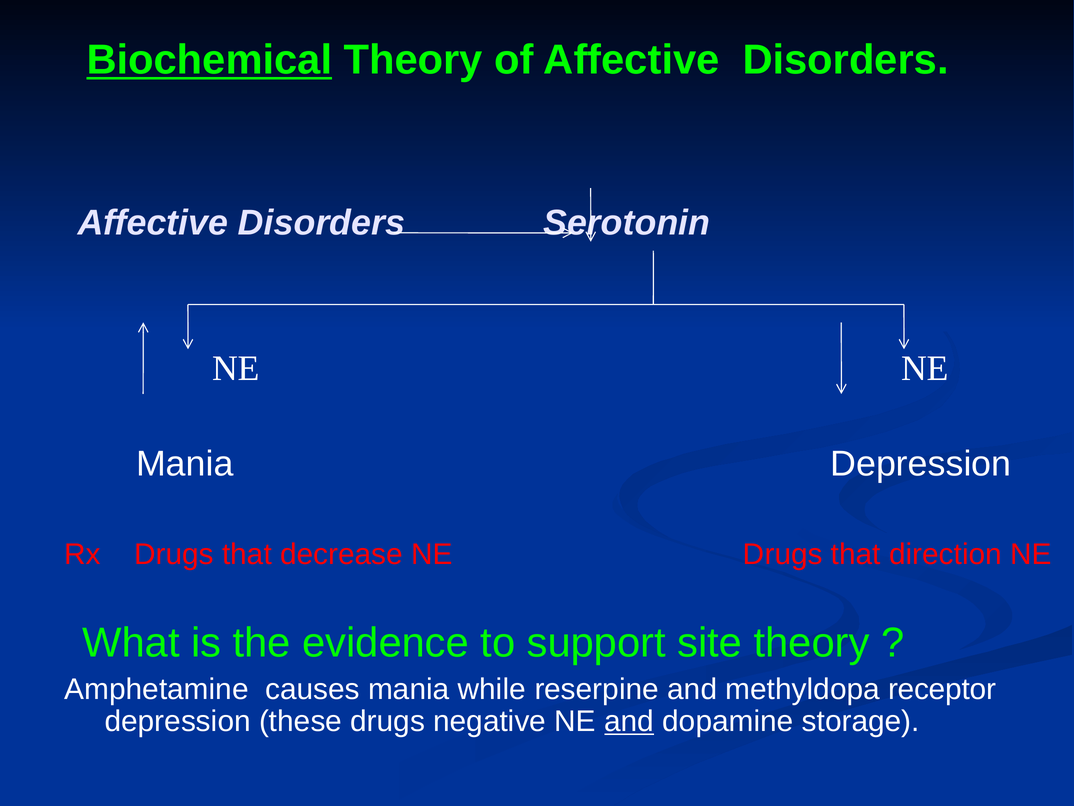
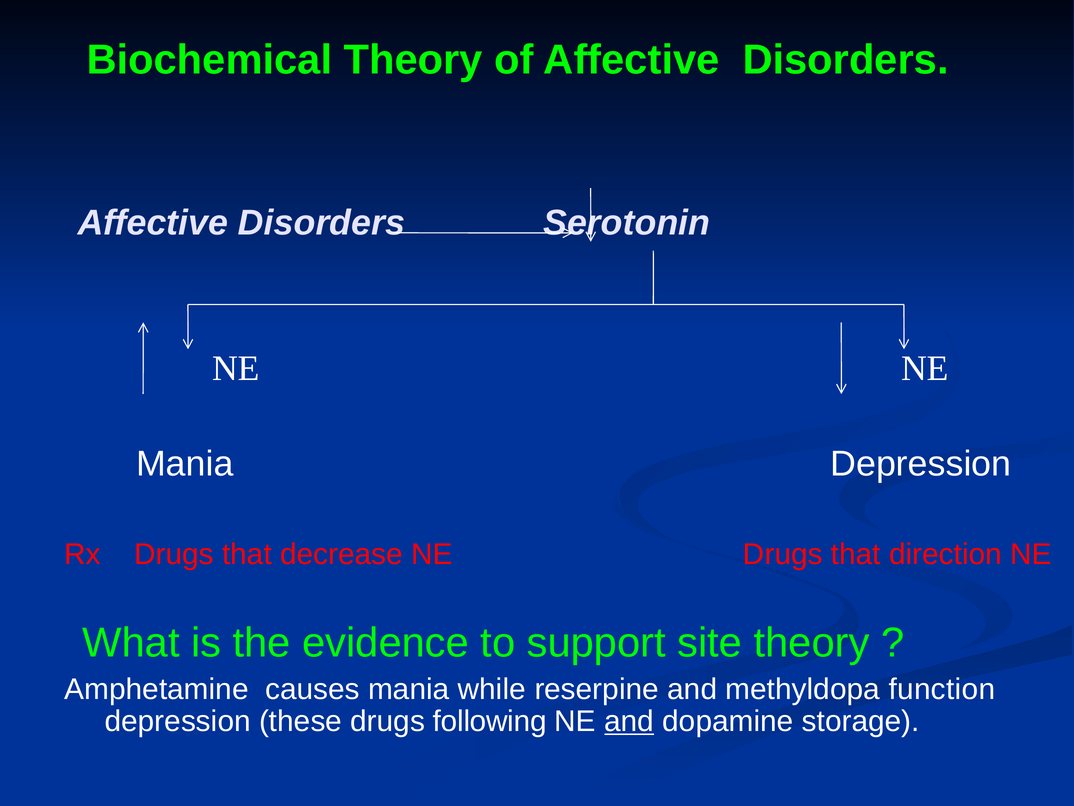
Biochemical underline: present -> none (209, 60)
receptor: receptor -> function (942, 689)
negative: negative -> following (490, 721)
